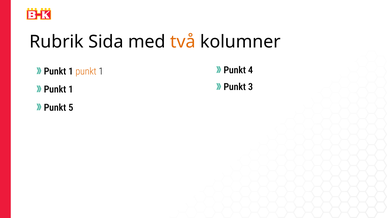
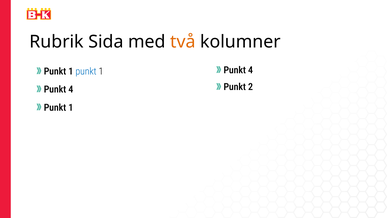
punkt colour: orange -> blue (86, 71)
3: 3 -> 2 (251, 87)
1: 1 -> 4 (71, 89)
5: 5 -> 1 (71, 107)
